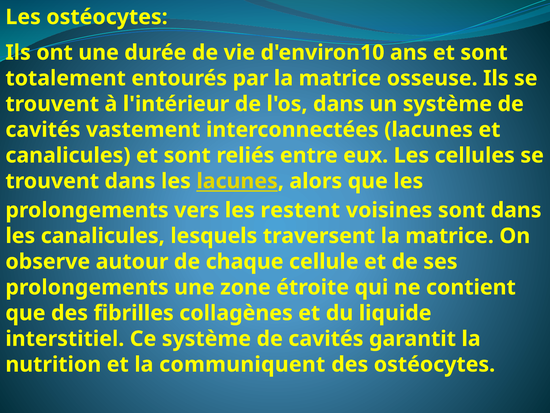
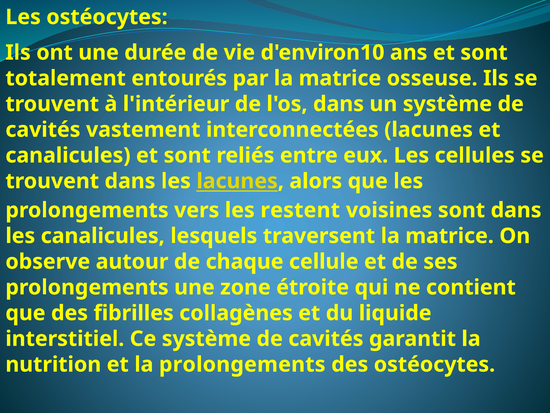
la communiquent: communiquent -> prolongements (242, 364)
